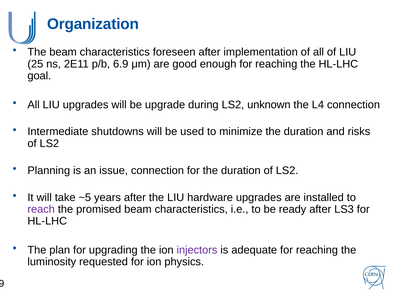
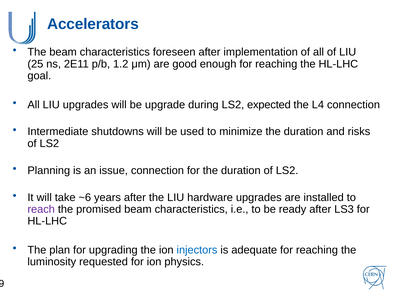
Organization: Organization -> Accelerators (93, 24)
6.9: 6.9 -> 1.2 (121, 64)
unknown: unknown -> expected (269, 104)
~5: ~5 -> ~6 (85, 197)
injectors colour: purple -> blue (197, 250)
